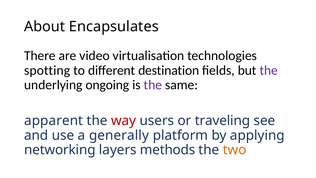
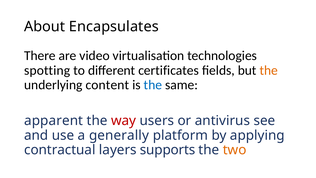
destination: destination -> certificates (169, 70)
the colour: purple -> orange (269, 70)
ongoing: ongoing -> content (107, 85)
the colour: purple -> blue (153, 85)
traveling: traveling -> antivirus (222, 121)
networking: networking -> contractual (60, 150)
methods: methods -> supports (168, 150)
